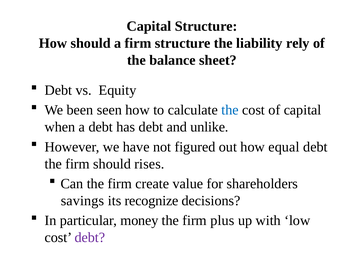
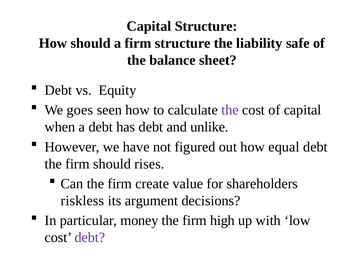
rely: rely -> safe (298, 43)
been: been -> goes (80, 110)
the colour: blue -> purple (230, 110)
savings: savings -> riskless (82, 201)
recognize: recognize -> argument (151, 201)
plus: plus -> high (222, 221)
